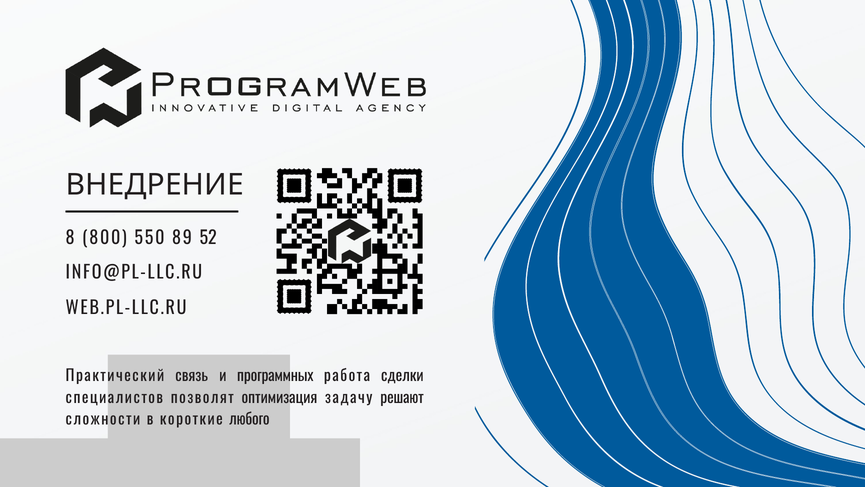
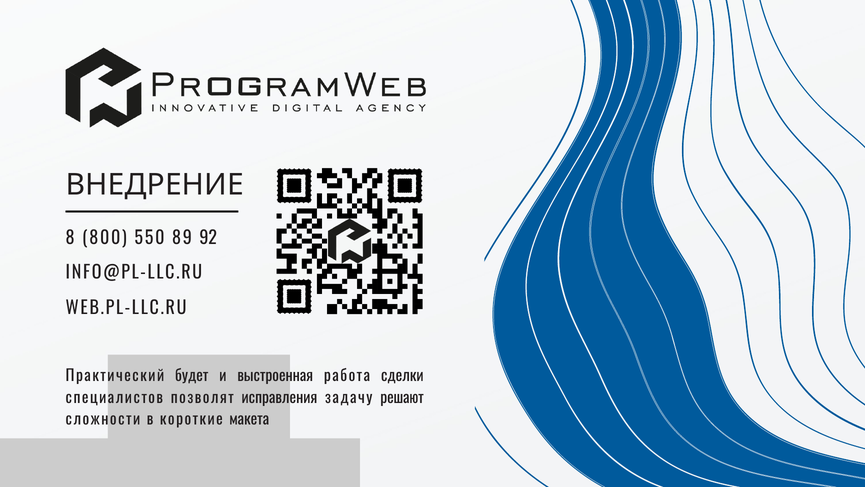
52: 52 -> 92 (208, 238)
связь: связь -> будет (192, 376)
программных: программных -> выстроенная (275, 376)
оптимизация: оптимизация -> исправления (279, 397)
любого: любого -> макета (249, 419)
